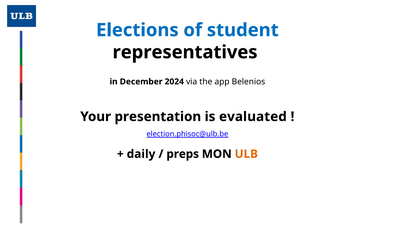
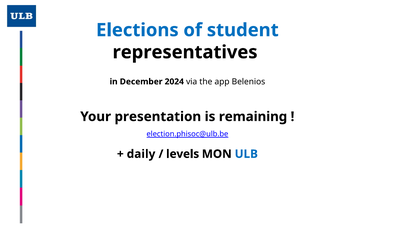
evaluated: evaluated -> remaining (253, 117)
preps: preps -> levels (183, 154)
ULB colour: orange -> blue (246, 154)
